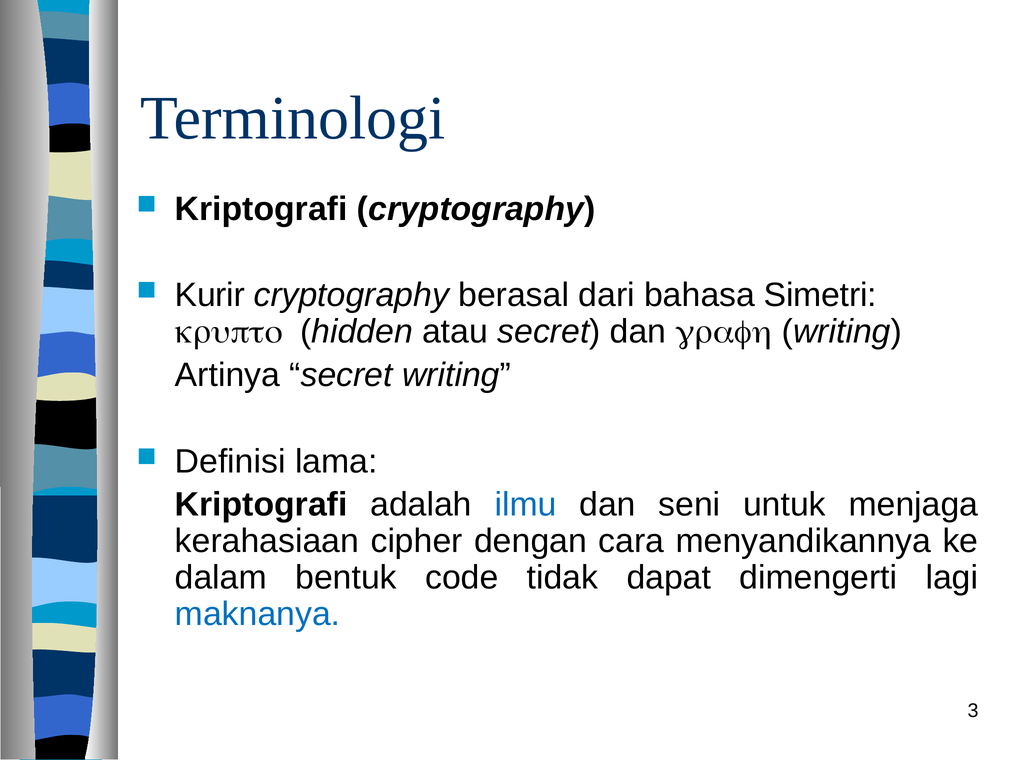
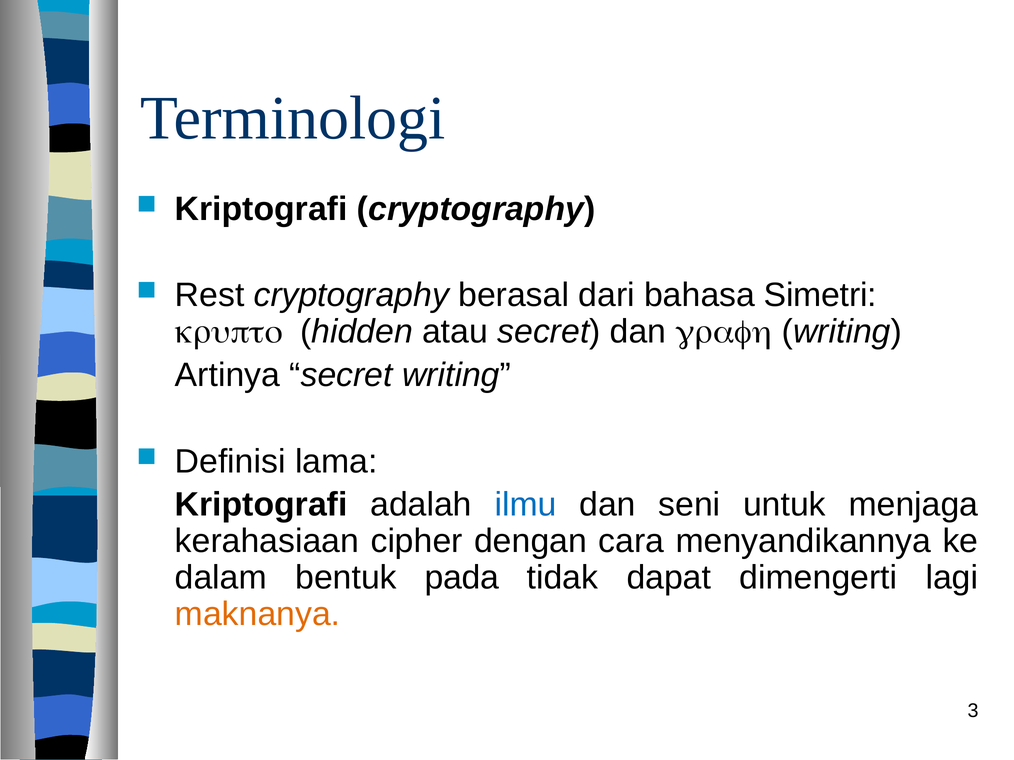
Kurir: Kurir -> Rest (210, 296)
code: code -> pada (462, 578)
maknanya colour: blue -> orange (258, 614)
